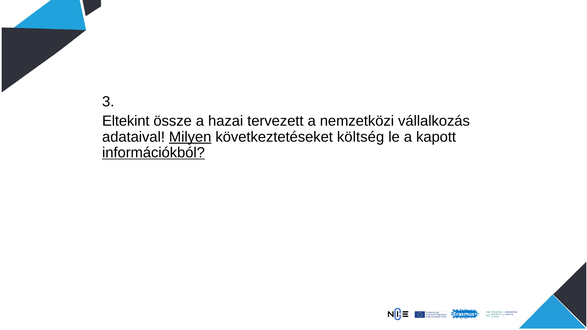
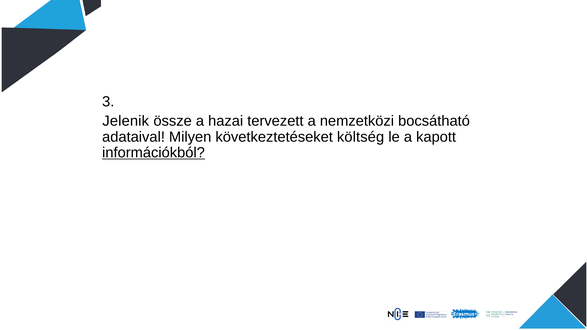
Eltekint: Eltekint -> Jelenik (126, 121)
vállalkozás: vállalkozás -> bocsátható (434, 121)
Milyen underline: present -> none (190, 137)
